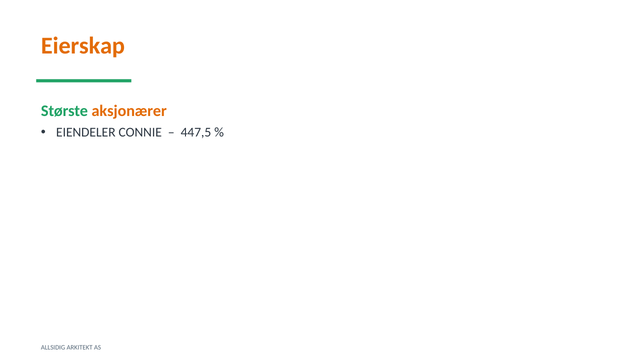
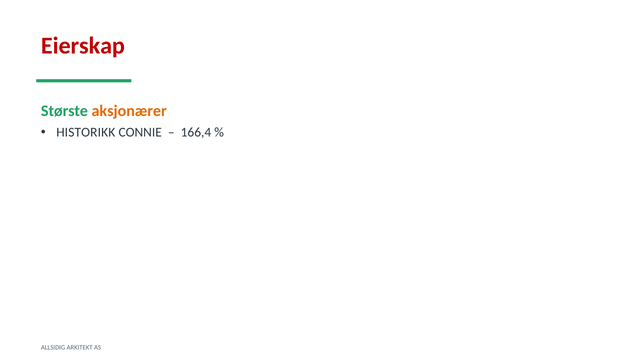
Eierskap colour: orange -> red (83, 46)
EIENDELER: EIENDELER -> HISTORIKK (86, 132)
447,5: 447,5 -> 166,4 (196, 132)
